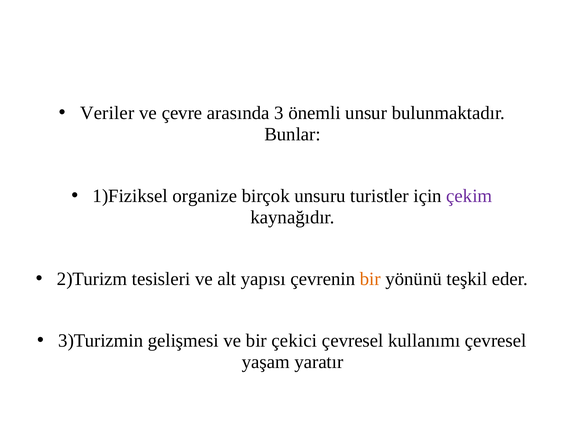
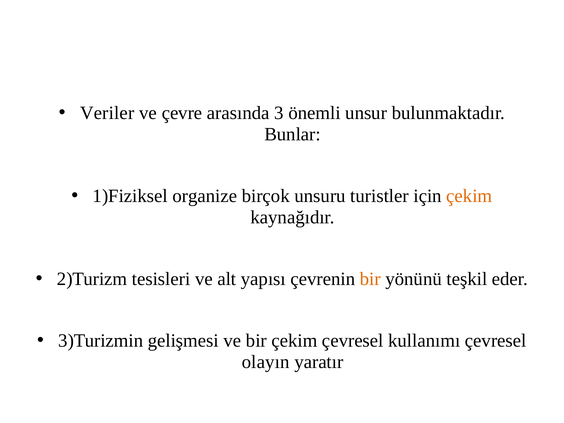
çekim colour: purple -> orange (469, 196)
bir çekici: çekici -> çekim (294, 341)
yaşam: yaşam -> olayın (266, 362)
